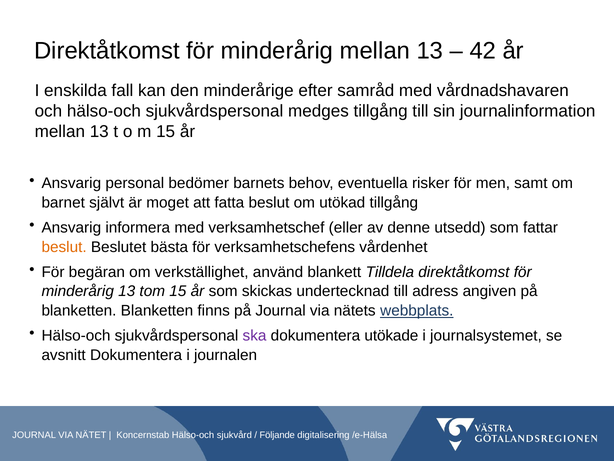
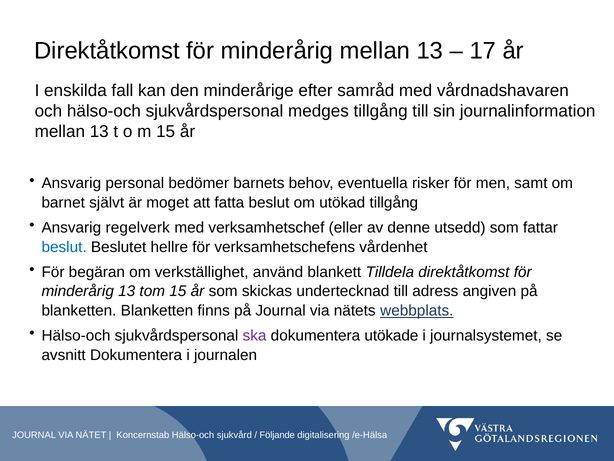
42: 42 -> 17 (483, 51)
informera: informera -> regelverk (138, 228)
beslut colour: orange -> blue (64, 247)
bästa: bästa -> hellre (169, 247)
